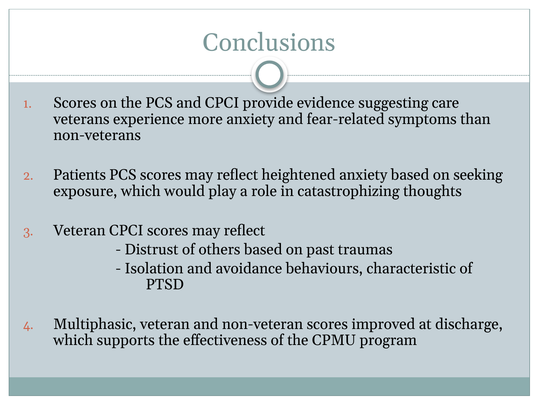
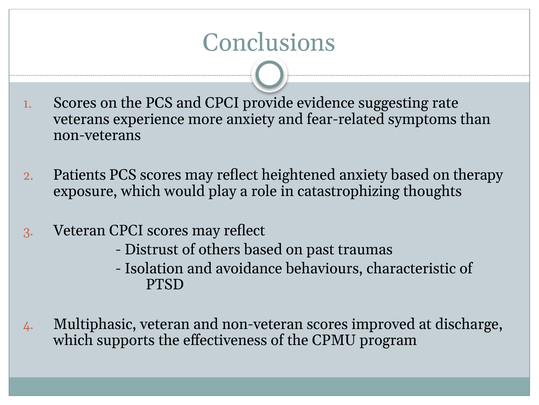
care: care -> rate (445, 103)
seeking: seeking -> therapy (478, 175)
